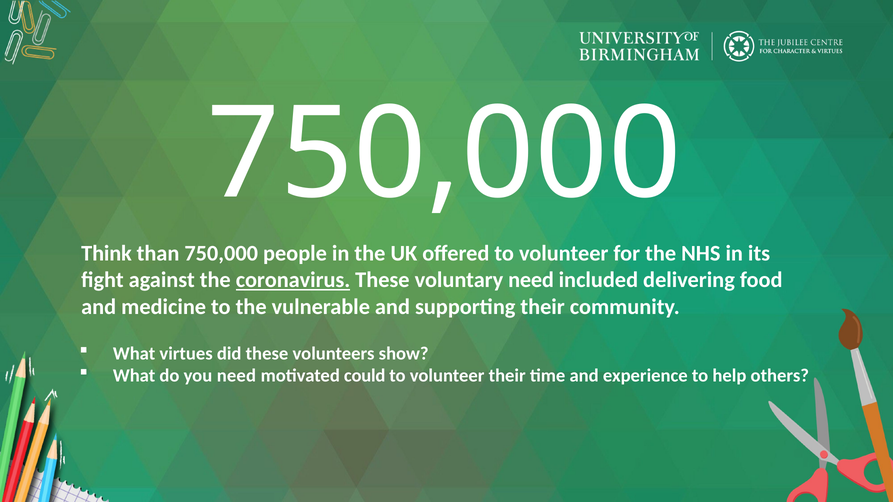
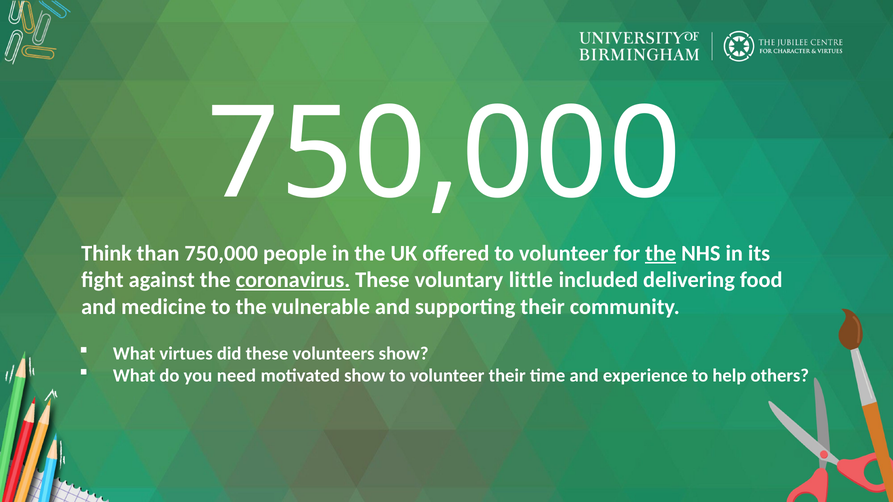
the underline: none -> present (661, 253)
voluntary need: need -> little (531, 280)
motivated could: could -> show (365, 376)
